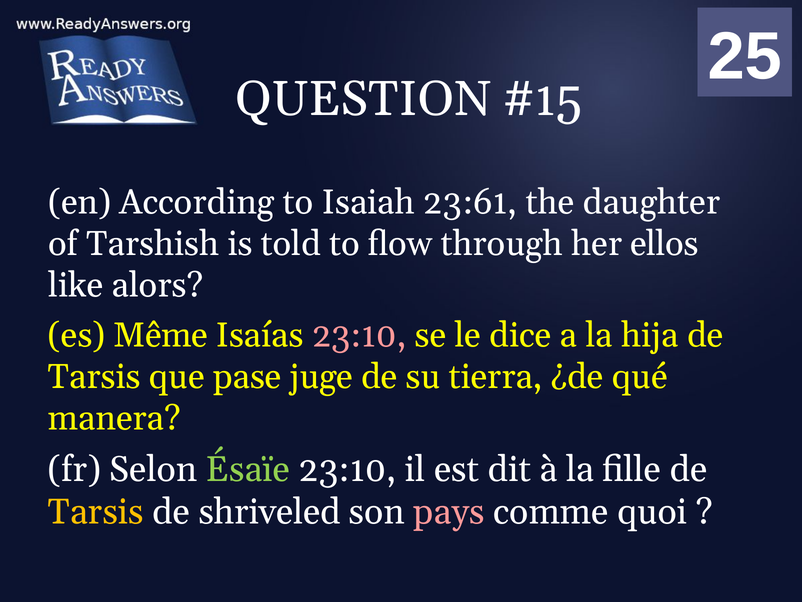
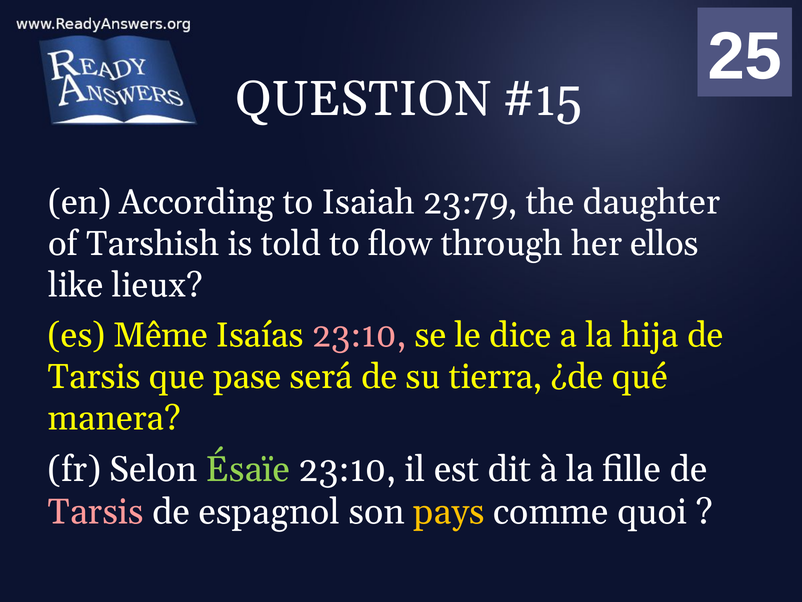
23:61: 23:61 -> 23:79 (470, 202)
alors: alors -> lieux (157, 285)
juge: juge -> será (321, 377)
Tarsis colour: yellow -> pink (96, 512)
shriveled: shriveled -> espagnol (269, 512)
pays colour: pink -> yellow (449, 512)
